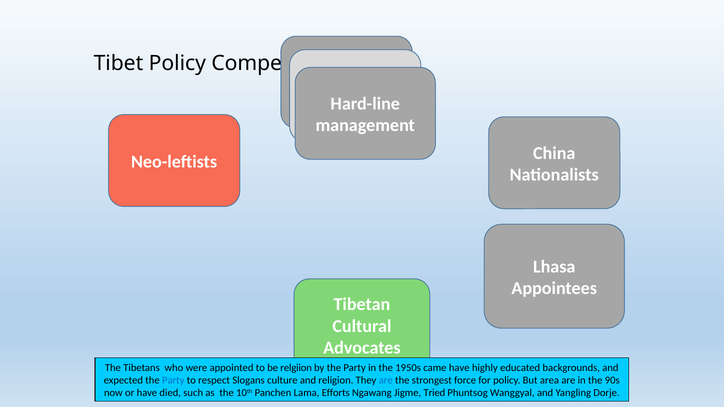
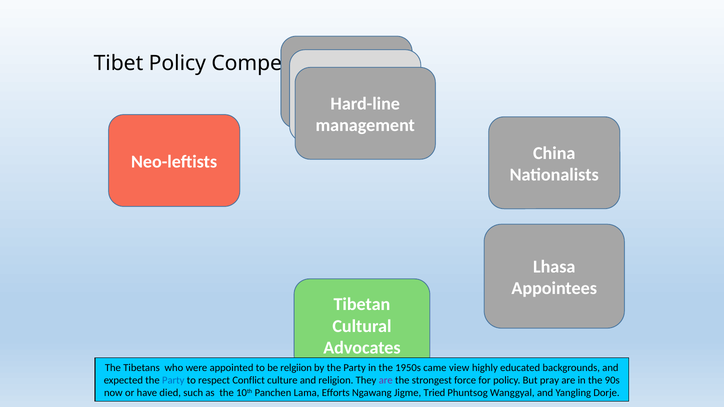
came have: have -> view (459, 368)
Slogans: Slogans -> Conflict (249, 380)
are colour: blue -> purple (386, 380)
area: area -> pray (549, 380)
